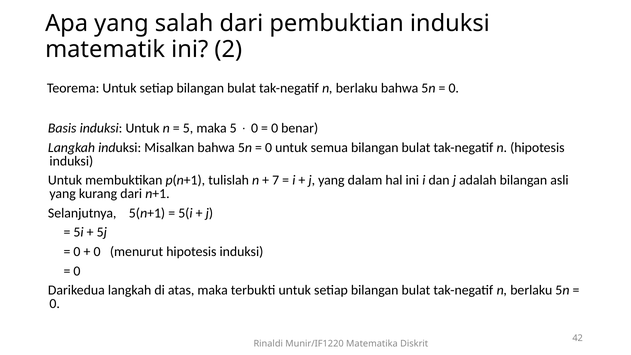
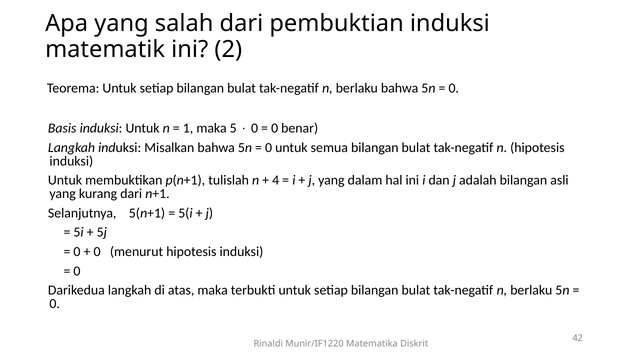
5: 5 -> 1 (188, 128)
7: 7 -> 4 (276, 180)
